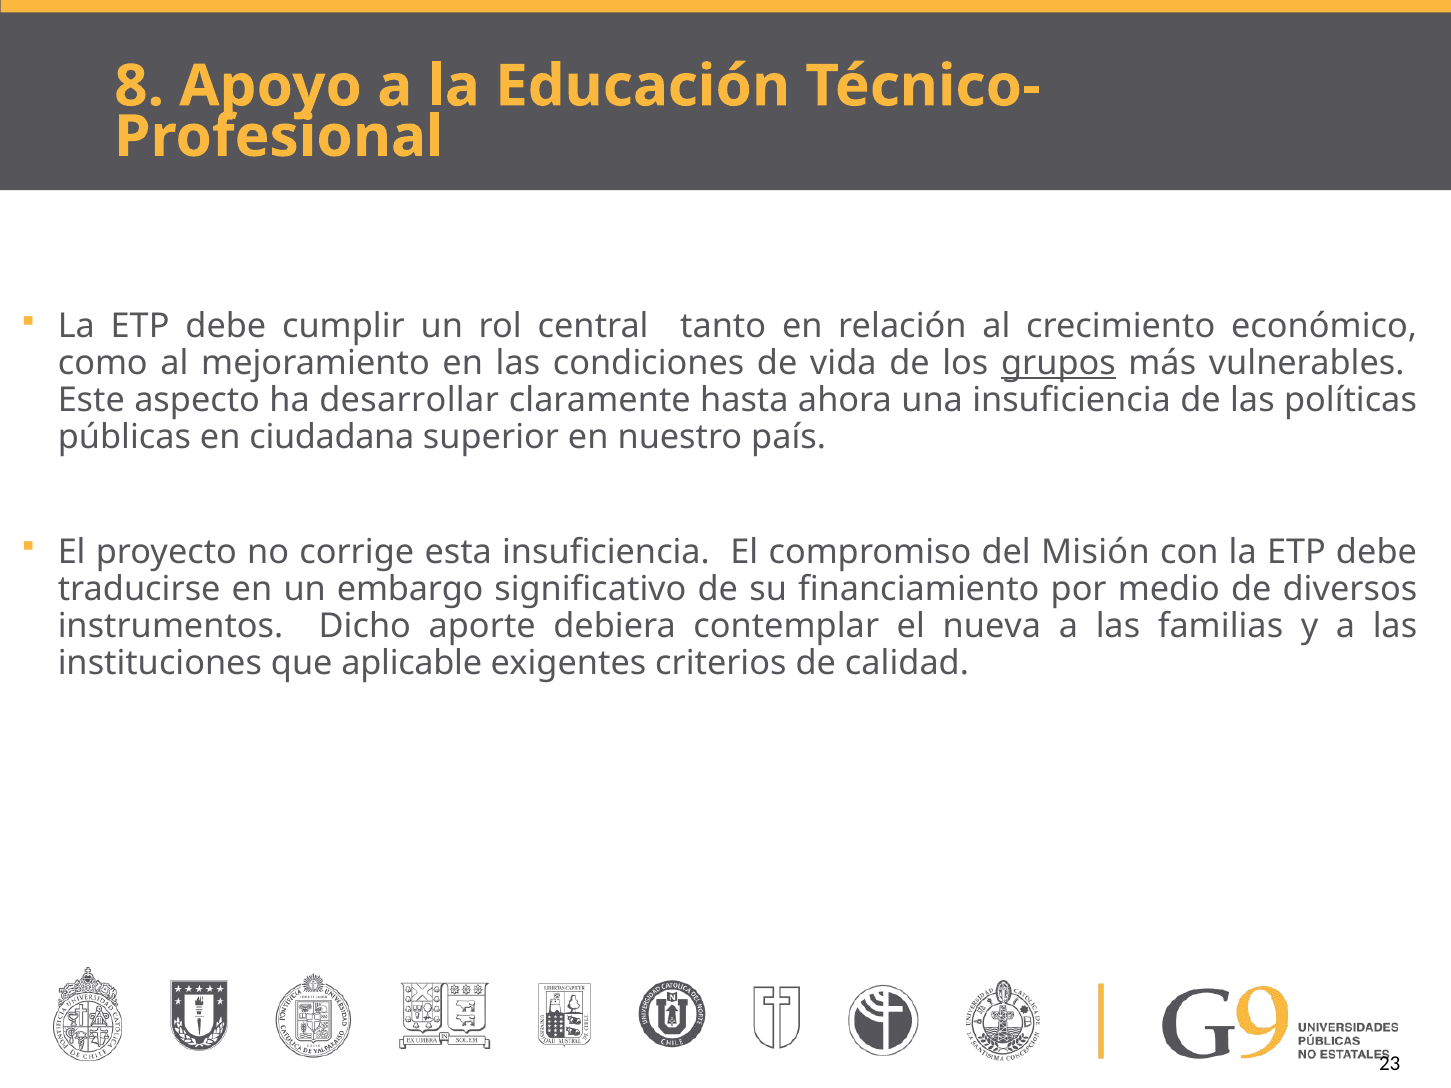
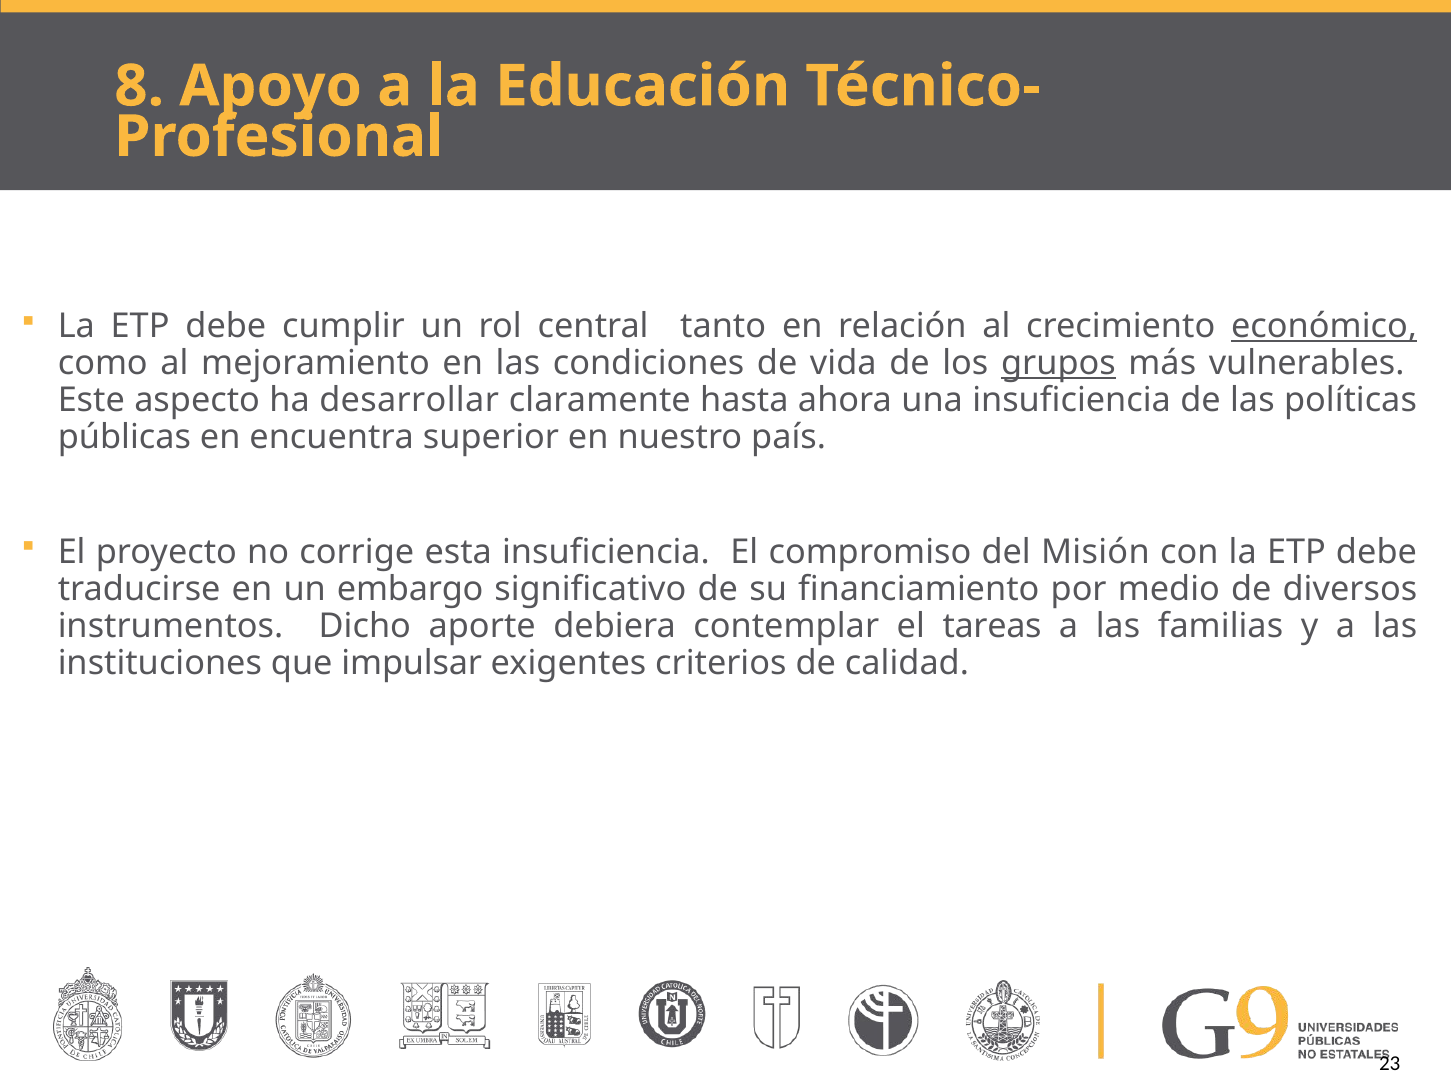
económico underline: none -> present (1324, 326)
ciudadana: ciudadana -> encuentra (332, 437)
nueva: nueva -> tareas (992, 626)
aplicable: aplicable -> impulsar (412, 663)
